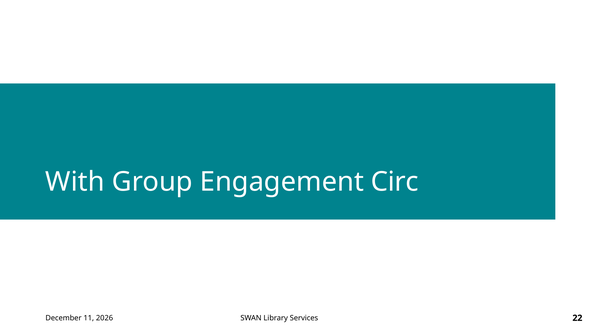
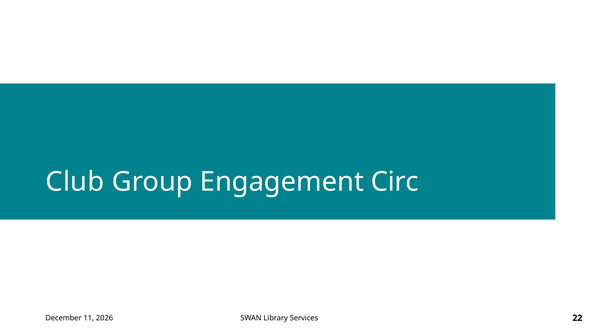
With: With -> Club (75, 182)
